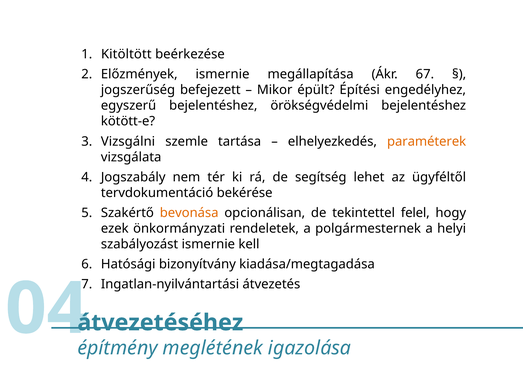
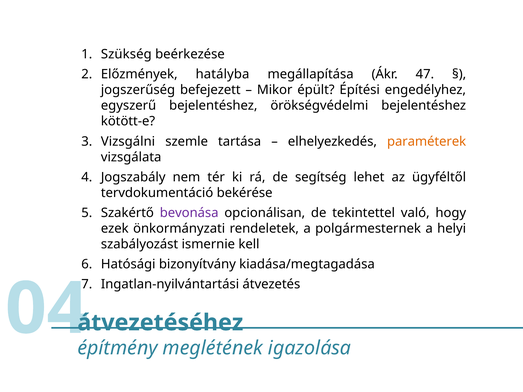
Kitöltött: Kitöltött -> Szükség (126, 54)
Előzmények ismernie: ismernie -> hatályba (222, 74)
67: 67 -> 47 (425, 74)
bevonása colour: orange -> purple (189, 213)
felel: felel -> való (415, 213)
